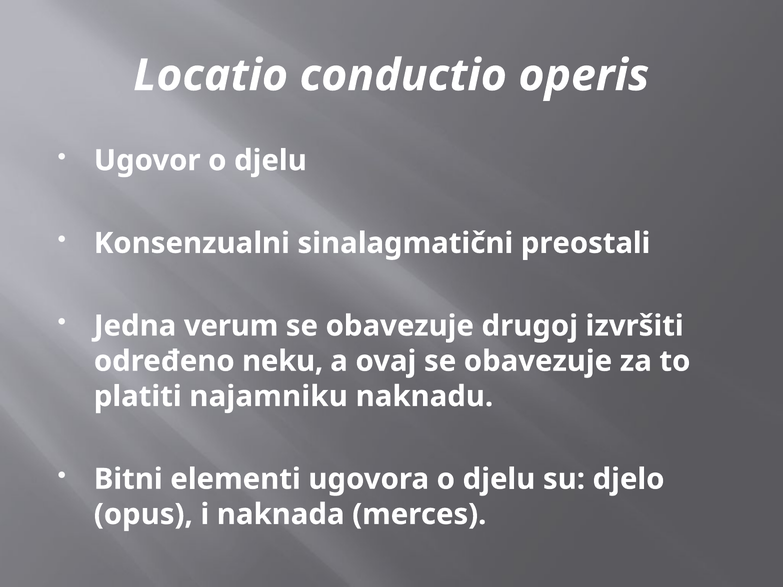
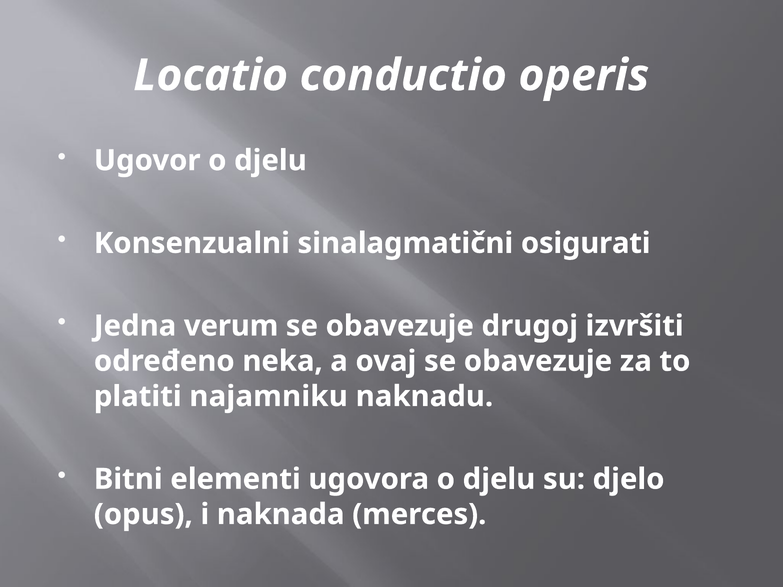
preostali: preostali -> osigurati (586, 243)
neku: neku -> neka (283, 361)
